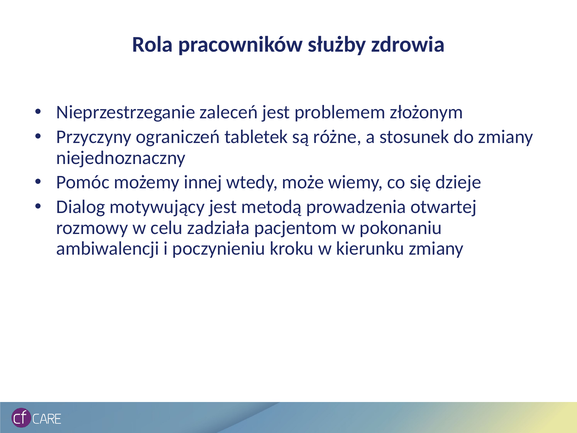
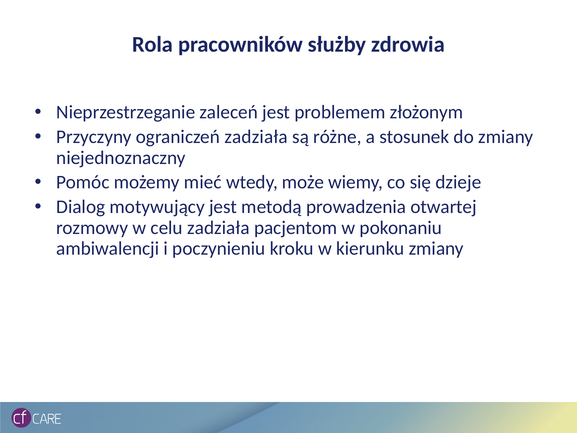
ograniczeń tabletek: tabletek -> zadziała (256, 137)
innej: innej -> mieć (203, 182)
